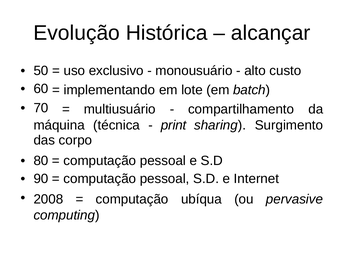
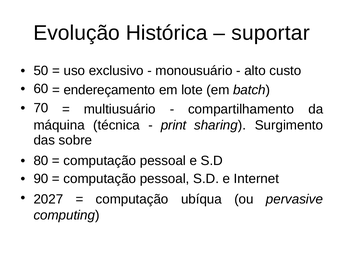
alcançar: alcançar -> suportar (271, 33)
implementando: implementando -> endereçamento (109, 90)
corpo: corpo -> sobre (75, 140)
2008: 2008 -> 2027 (48, 199)
